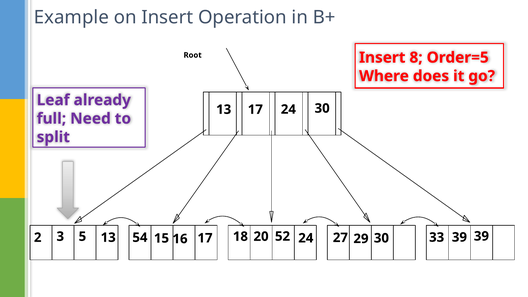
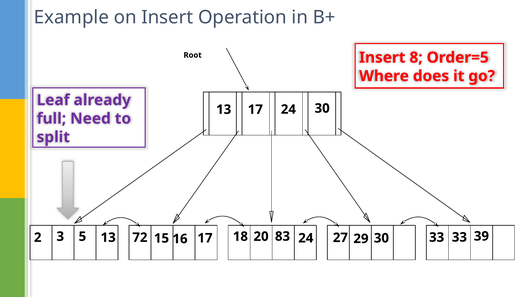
54: 54 -> 72 (140, 238)
52: 52 -> 83 (282, 236)
33 39: 39 -> 33 (459, 237)
